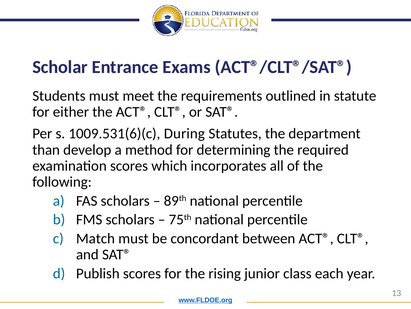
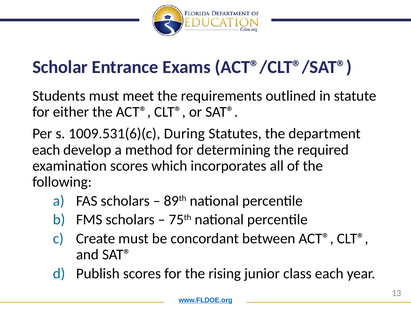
than: than -> each (46, 149)
Match: Match -> Create (96, 238)
